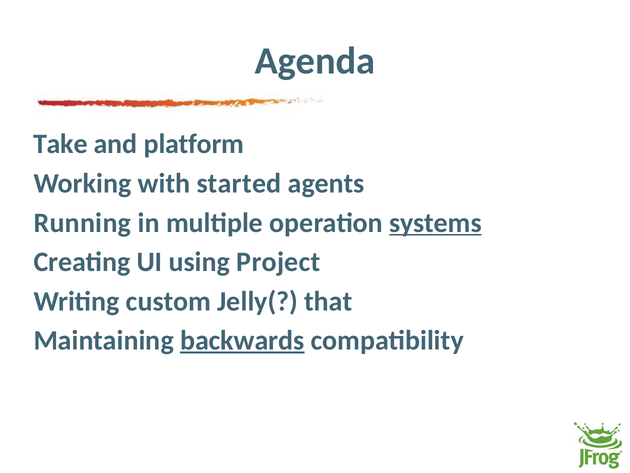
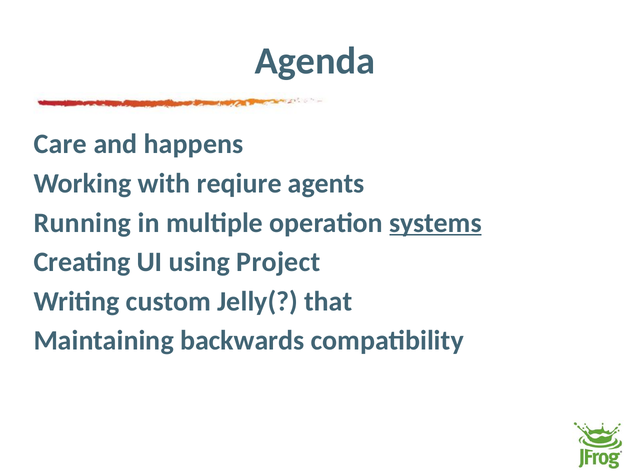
Take: Take -> Care (60, 144)
platform: platform -> happens (194, 144)
started: started -> reqiure (239, 183)
backwards underline: present -> none (242, 340)
